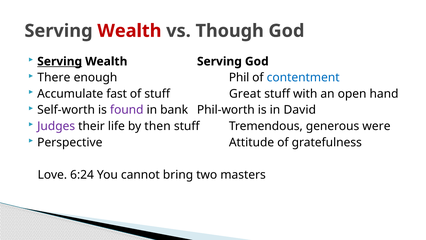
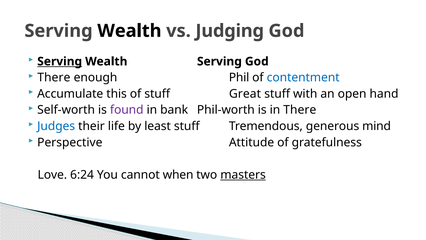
Wealth colour: red -> black (129, 31)
Though: Though -> Judging (230, 31)
fast: fast -> this (117, 94)
in David: David -> There (300, 110)
Judges colour: purple -> blue (56, 126)
then: then -> least (158, 126)
were: were -> mind (377, 126)
bring: bring -> when (178, 175)
masters underline: none -> present (243, 175)
